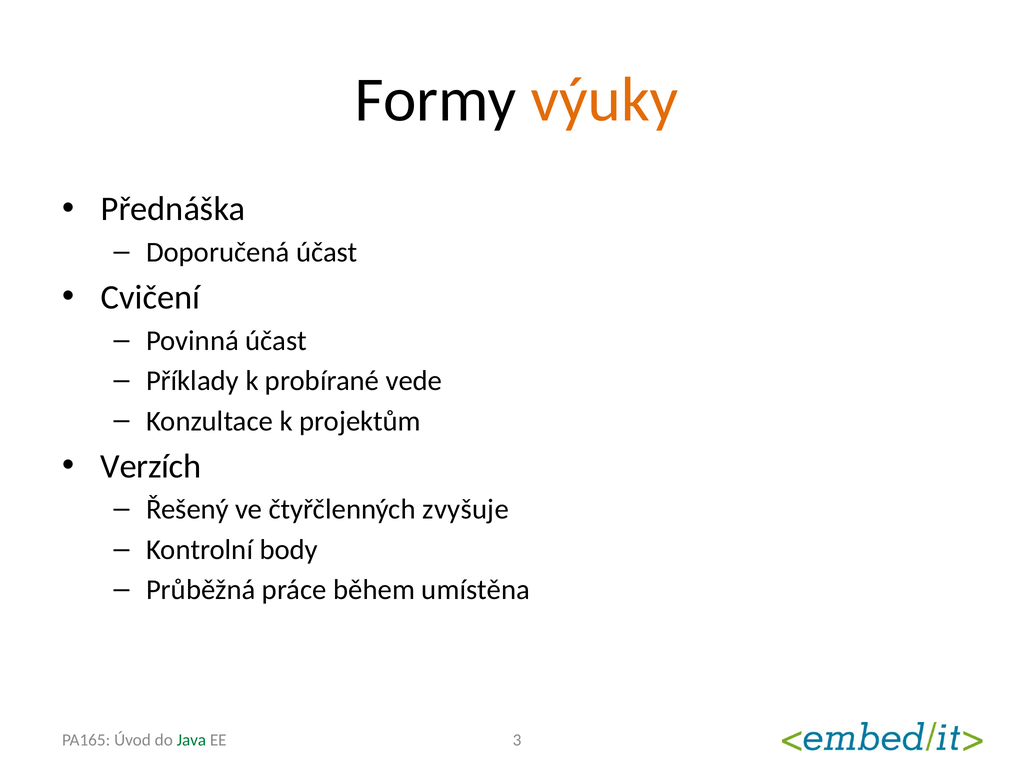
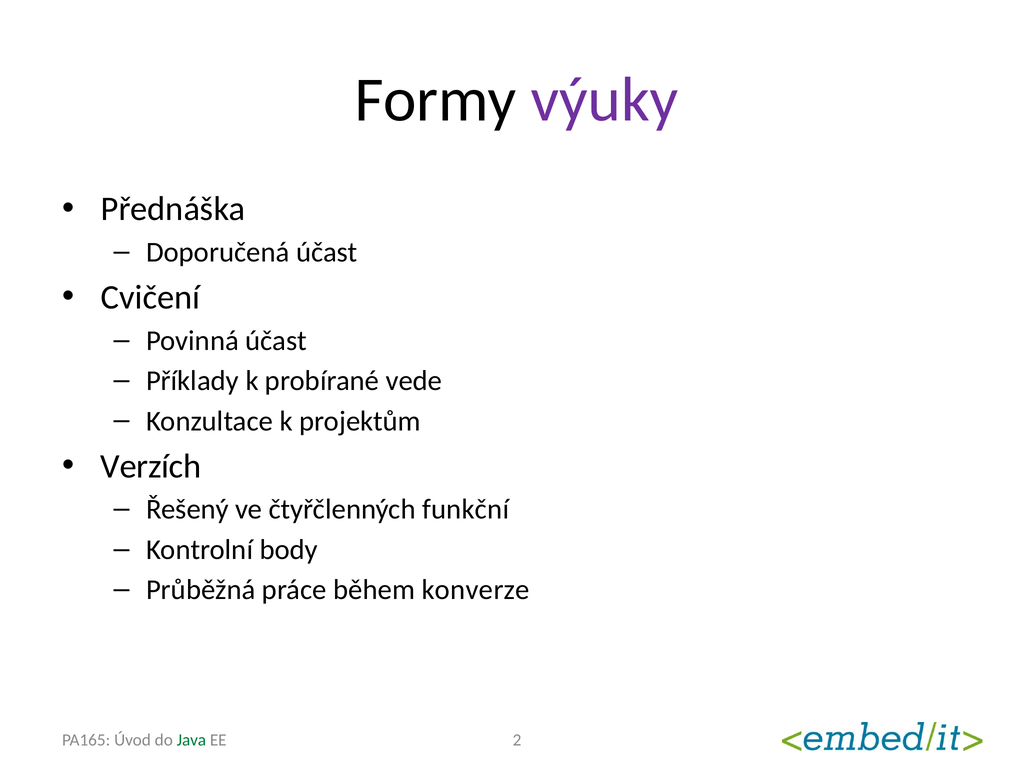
výuky colour: orange -> purple (604, 100)
zvyšuje: zvyšuje -> funkční (466, 510)
umístěna: umístěna -> konverze (476, 590)
3: 3 -> 2 (517, 740)
